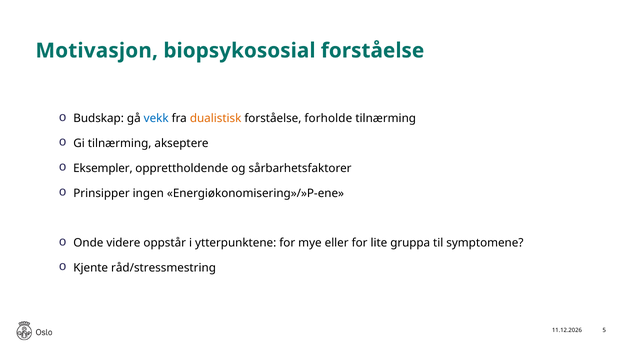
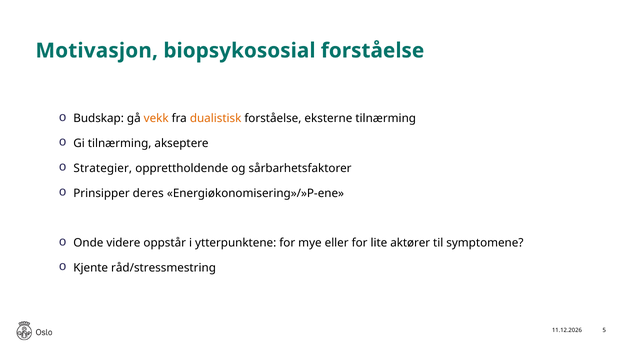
vekk colour: blue -> orange (156, 118)
forholde: forholde -> eksterne (328, 118)
Eksempler: Eksempler -> Strategier (103, 168)
ingen: ingen -> deres (148, 193)
gruppa: gruppa -> aktører (410, 243)
